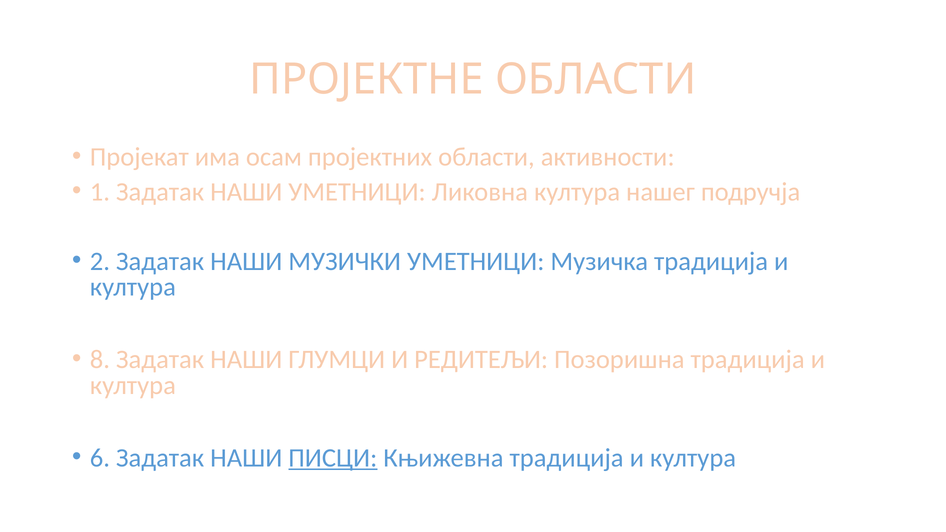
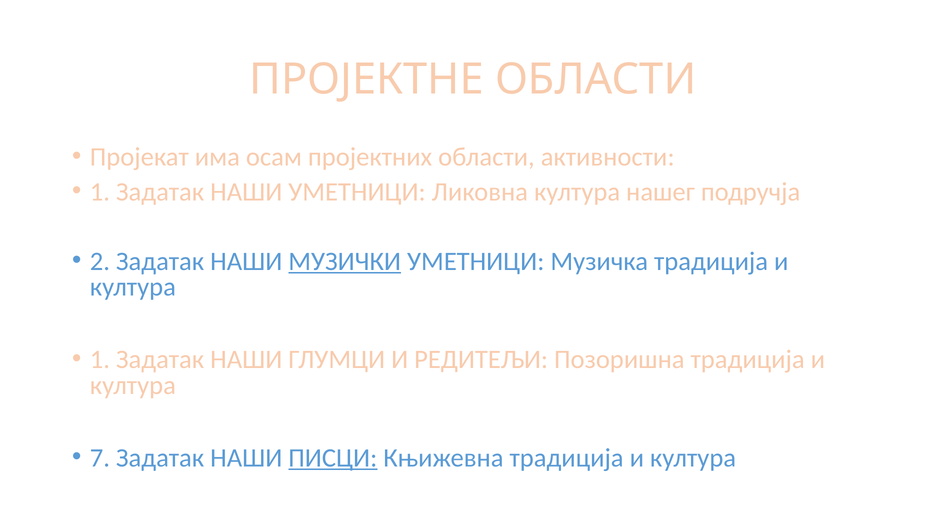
МУЗИЧКИ underline: none -> present (345, 261)
8: 8 -> 1 (100, 360)
6: 6 -> 7 (100, 458)
